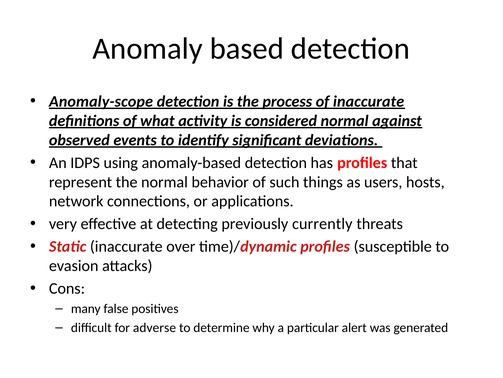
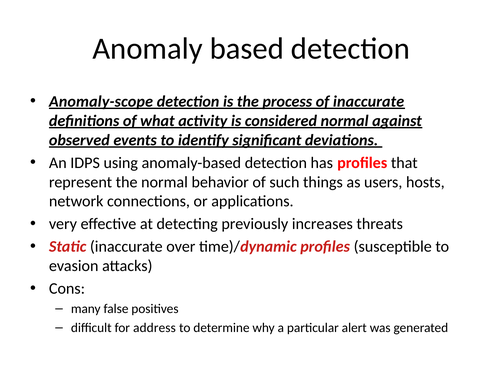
currently: currently -> increases (322, 224)
adverse: adverse -> address (154, 327)
